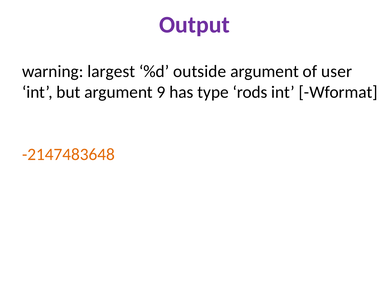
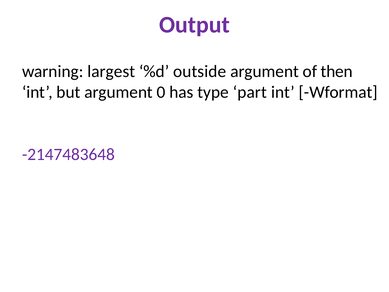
user: user -> then (337, 71)
9: 9 -> 0 (161, 92)
rods: rods -> part (250, 92)
-2147483648 colour: orange -> purple (68, 154)
